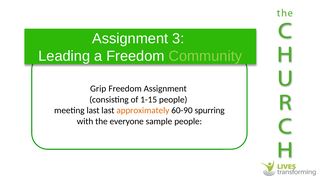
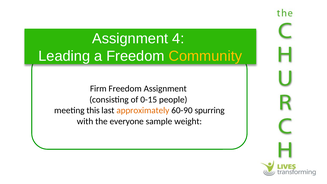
3: 3 -> 4 (178, 39)
Community colour: light green -> yellow (205, 56)
Grip: Grip -> Firm (98, 89)
1-15: 1-15 -> 0-15 (149, 100)
meeting last: last -> this (93, 110)
sample people: people -> weight (188, 121)
